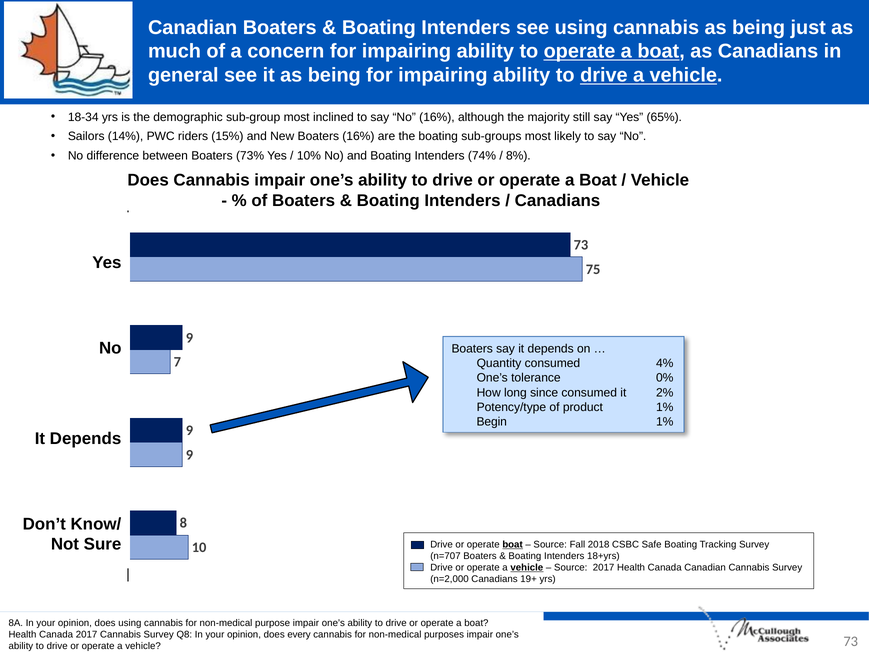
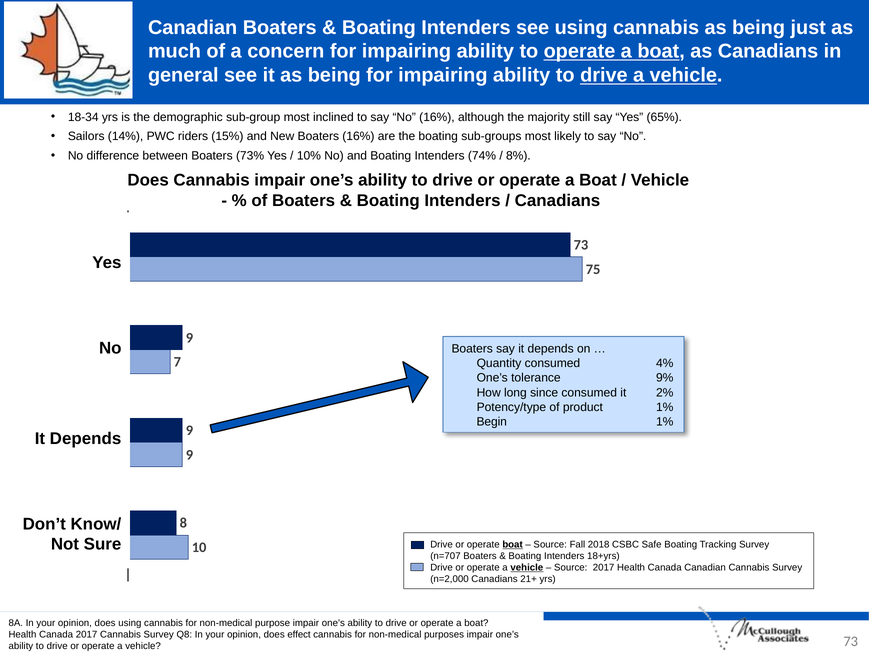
0%: 0% -> 9% (665, 378)
19+: 19+ -> 21+ (529, 579)
every: every -> effect (299, 634)
